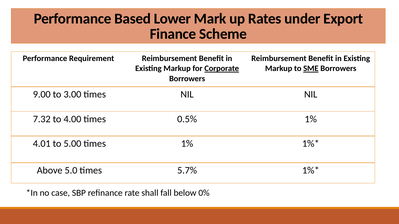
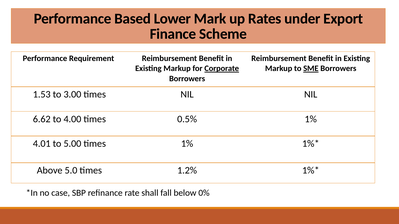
9.00: 9.00 -> 1.53 (42, 95)
7.32: 7.32 -> 6.62 (42, 119)
5.7%: 5.7% -> 1.2% (187, 171)
